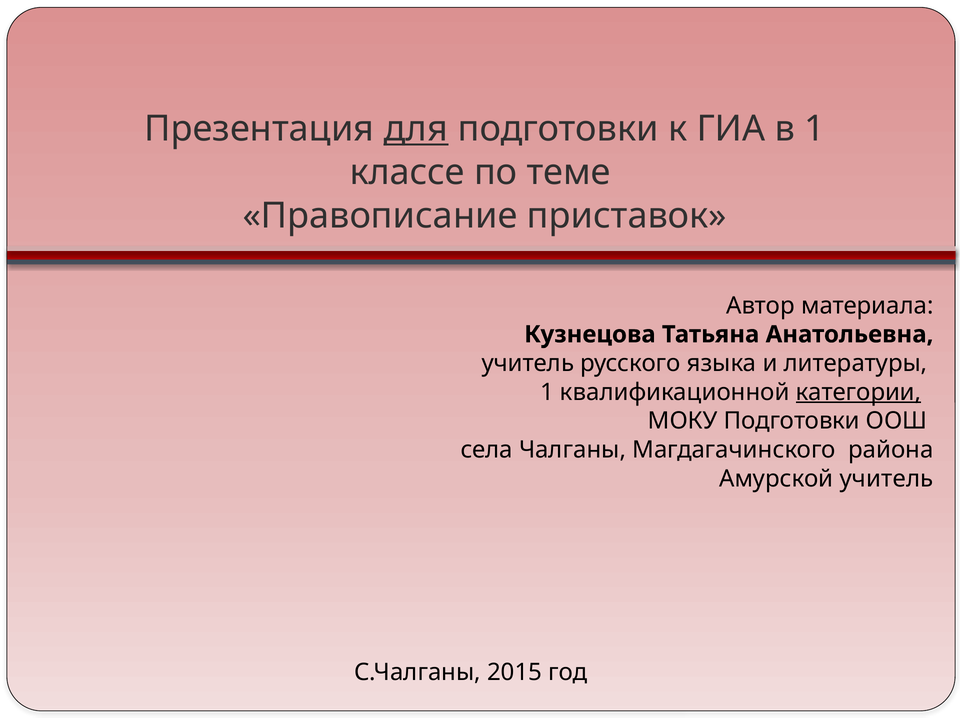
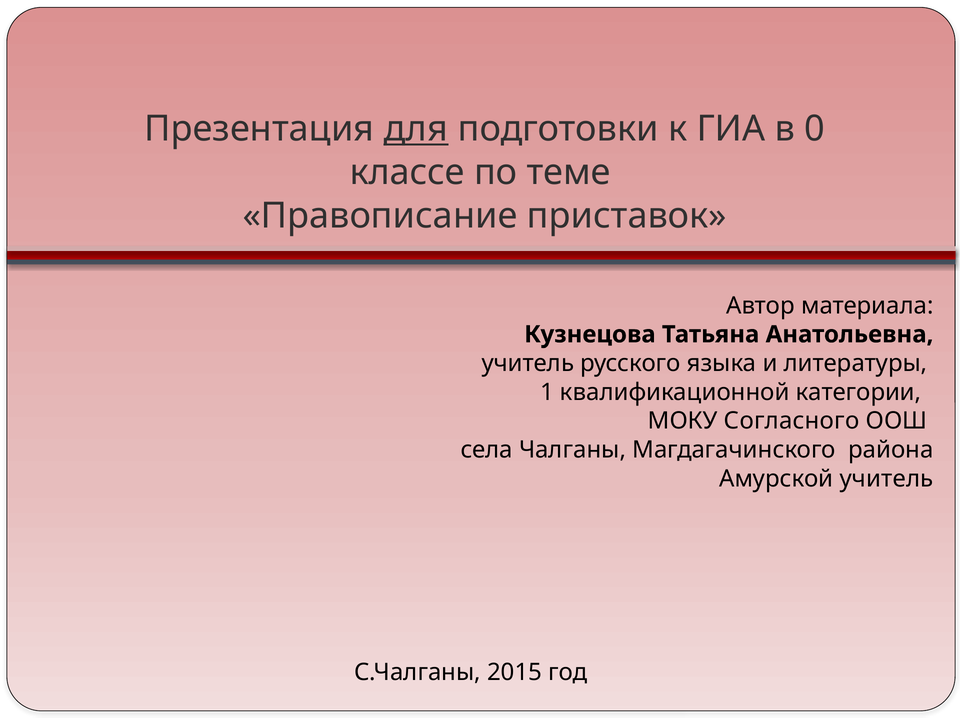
в 1: 1 -> 0 (815, 129)
категории underline: present -> none (858, 392)
МОКУ Подготовки: Подготовки -> Согласного (792, 421)
